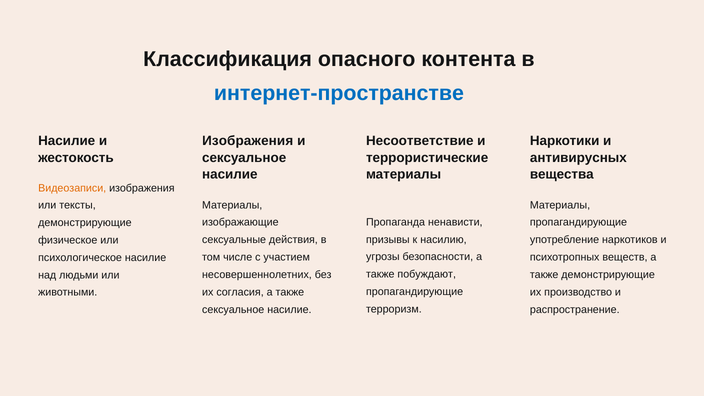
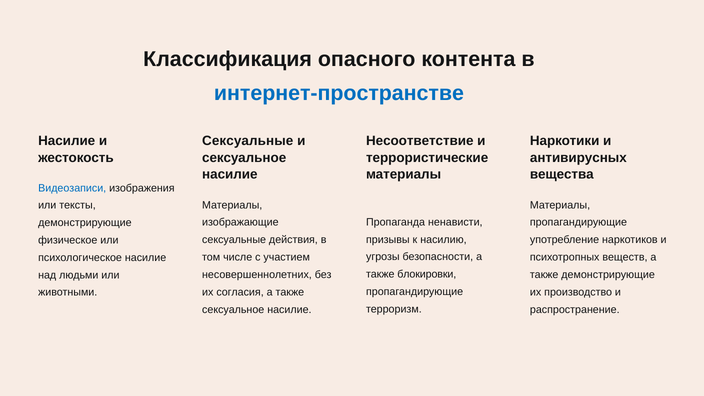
Изображения: Изображения -> Сексуальные (248, 141)
Видеозаписи colour: orange -> blue (72, 188)
побуждают: побуждают -> блокировки (427, 274)
